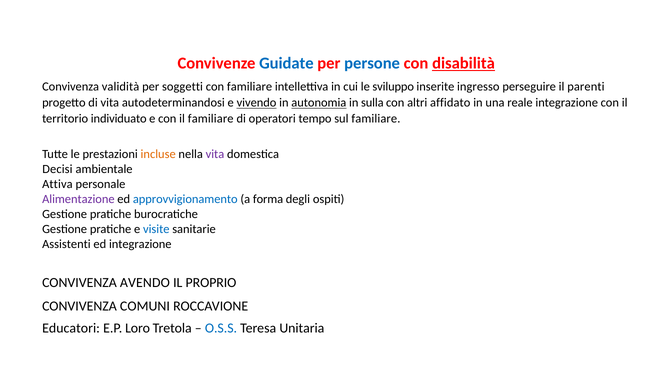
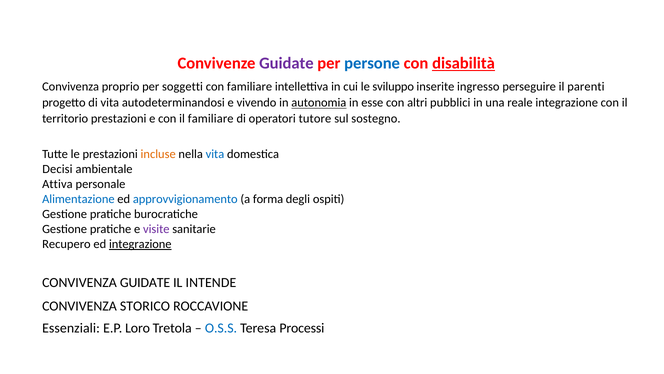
Guidate colour: blue -> purple (286, 63)
validità: validità -> proprio (121, 87)
vivendo underline: present -> none (257, 103)
sulla: sulla -> esse (372, 103)
affidato: affidato -> pubblici (450, 103)
territorio individuato: individuato -> prestazioni (119, 119)
tempo: tempo -> tutore (315, 119)
sul familiare: familiare -> sostegno (376, 119)
vita colour: purple -> blue (215, 154)
Alimentazione colour: purple -> blue (78, 199)
visite colour: blue -> purple (156, 229)
Assistenti: Assistenti -> Recupero (66, 244)
integrazione underline: none -> present (140, 244)
CONVIVENZA AVENDO: AVENDO -> GUIDATE (145, 282)
PROPRIO: PROPRIO -> INTENDE (211, 282)
COMUNI: COMUNI -> STORICO (145, 306)
Educatori: Educatori -> Essenziali (71, 328)
Unitaria: Unitaria -> Processi (302, 328)
